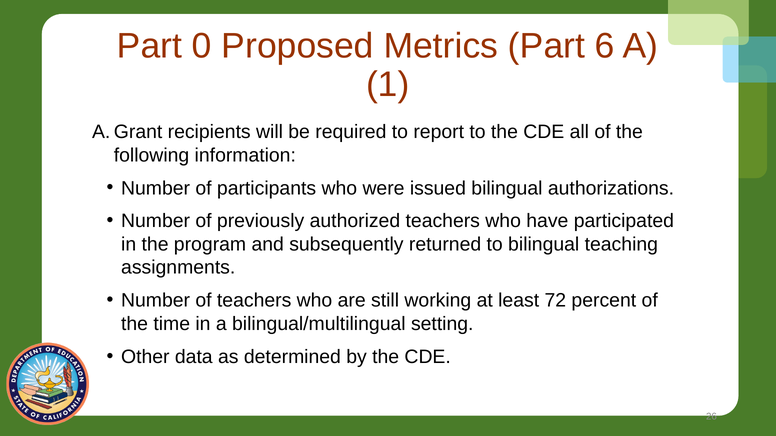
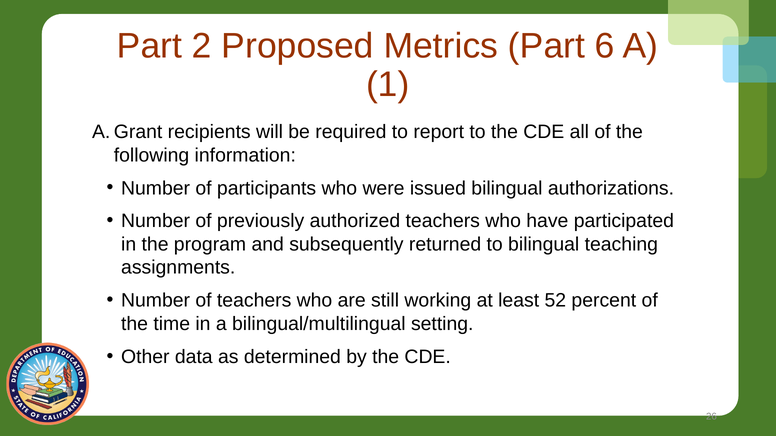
0: 0 -> 2 (202, 46)
72: 72 -> 52 (555, 301)
